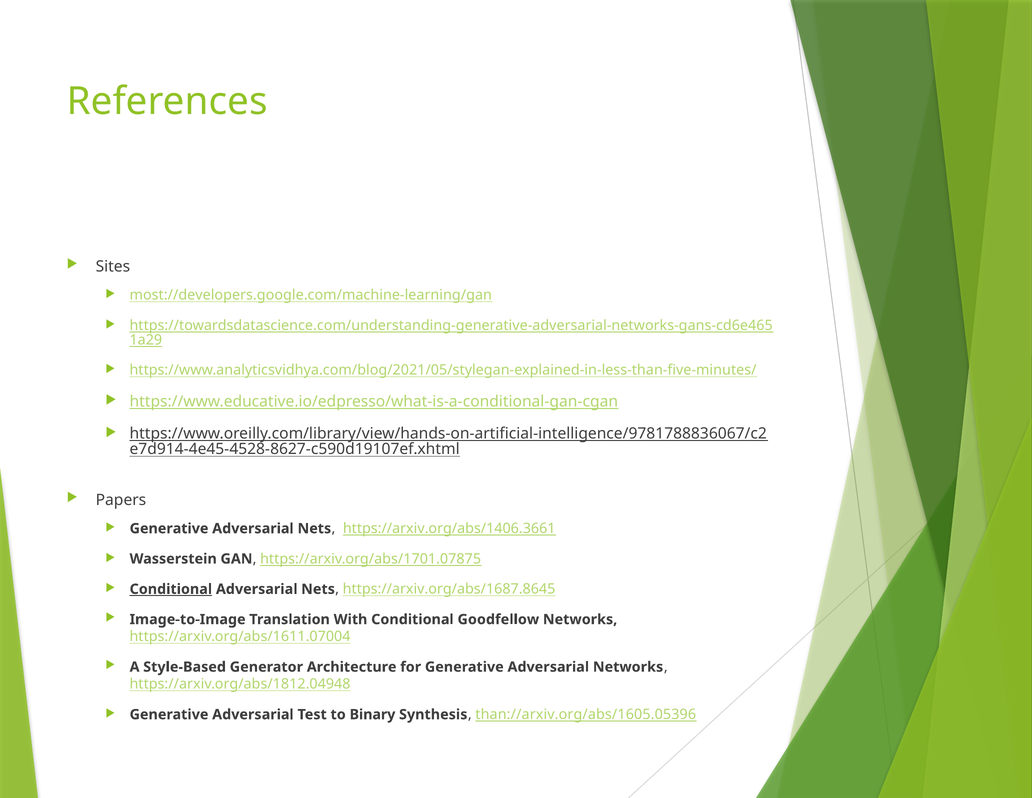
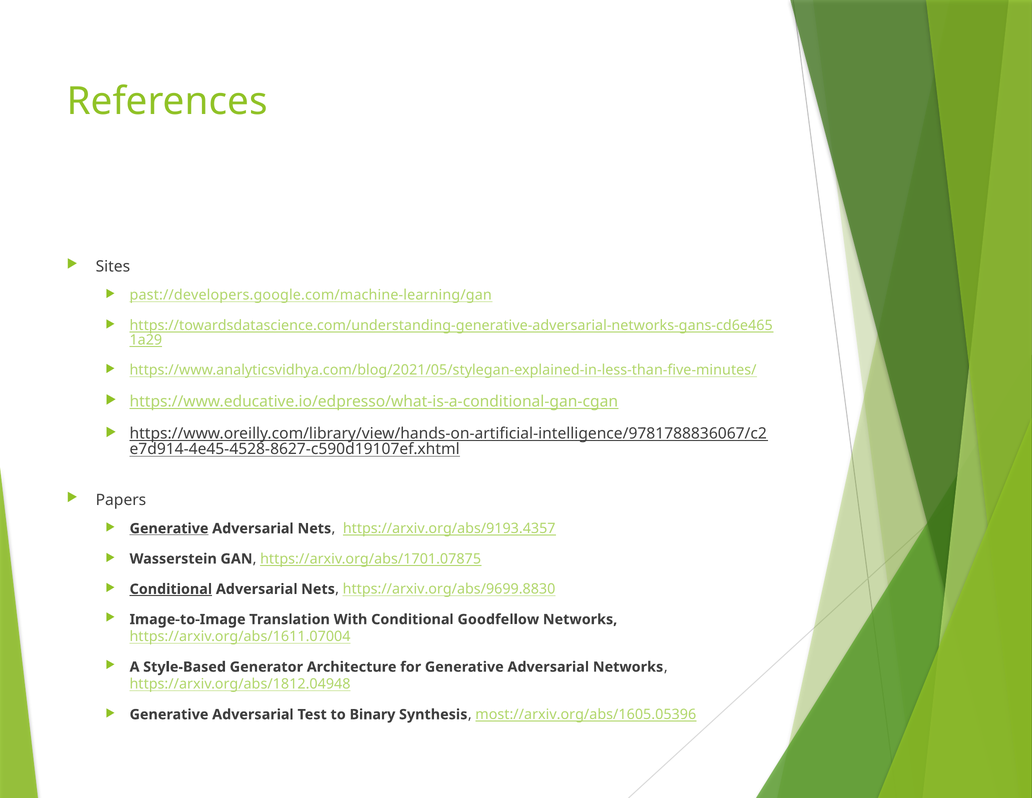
most://developers.google.com/machine-learning/gan: most://developers.google.com/machine-learning/gan -> past://developers.google.com/machine-learning/gan (311, 295)
Generative underline: none -> present (169, 528)
https://arxiv.org/abs/1406.3661: https://arxiv.org/abs/1406.3661 -> https://arxiv.org/abs/9193.4357 (449, 528)
https://arxiv.org/abs/1687.8645: https://arxiv.org/abs/1687.8645 -> https://arxiv.org/abs/9699.8830 (449, 589)
than://arxiv.org/abs/1605.05396: than://arxiv.org/abs/1605.05396 -> most://arxiv.org/abs/1605.05396 (586, 714)
